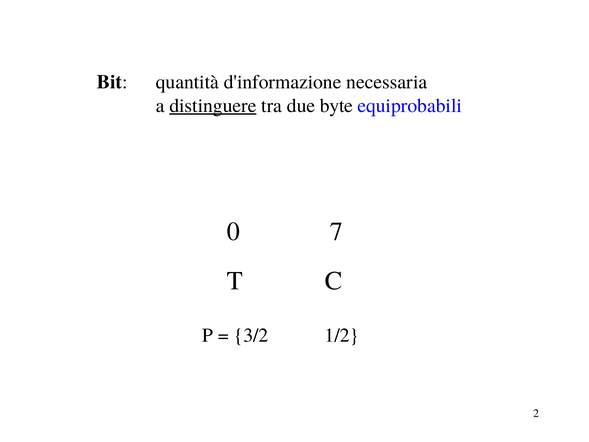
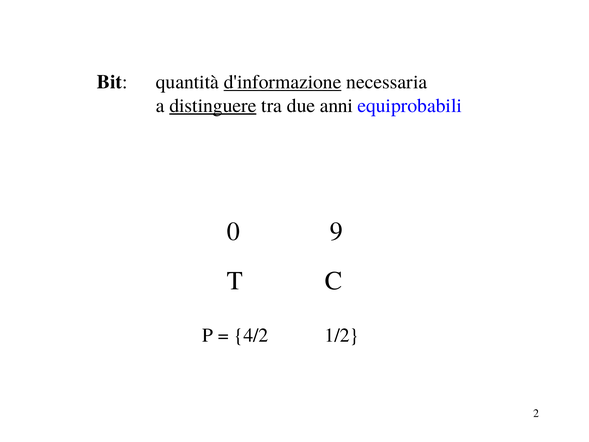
d'informazione underline: none -> present (283, 82)
byte: byte -> anni (336, 106)
7: 7 -> 9 (336, 232)
3/2: 3/2 -> 4/2 (251, 335)
